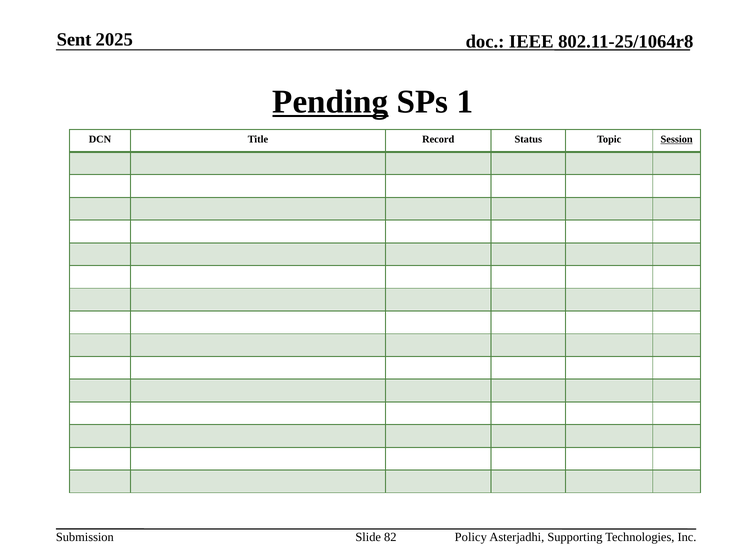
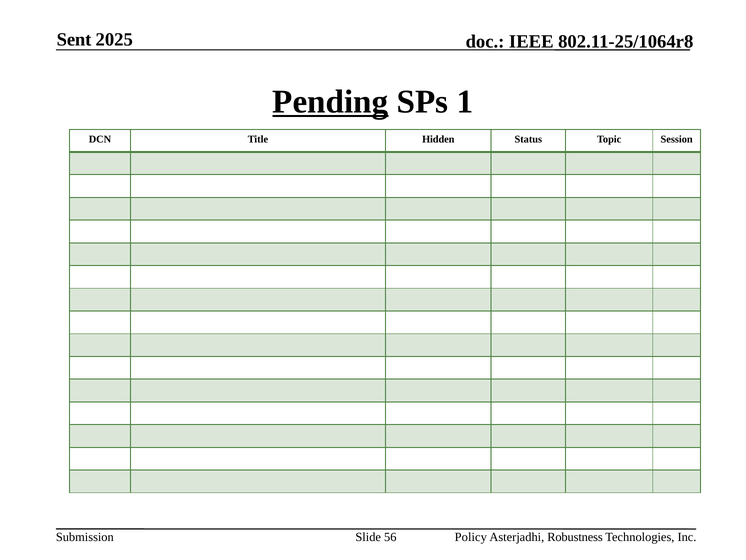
Record: Record -> Hidden (438, 139)
Session underline: present -> none (677, 139)
82: 82 -> 56 (390, 537)
Supporting: Supporting -> Robustness (575, 537)
